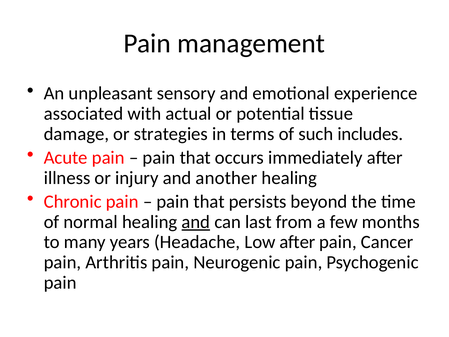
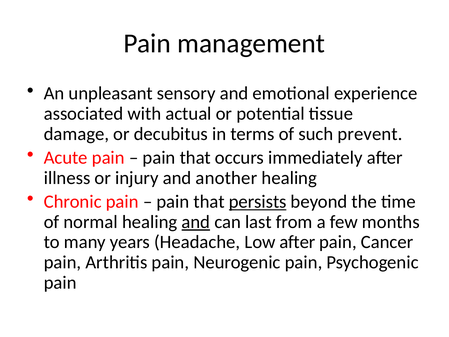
strategies: strategies -> decubitus (171, 134)
includes: includes -> prevent (370, 134)
persists underline: none -> present (258, 202)
